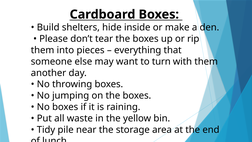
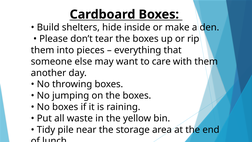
turn: turn -> care (161, 61)
